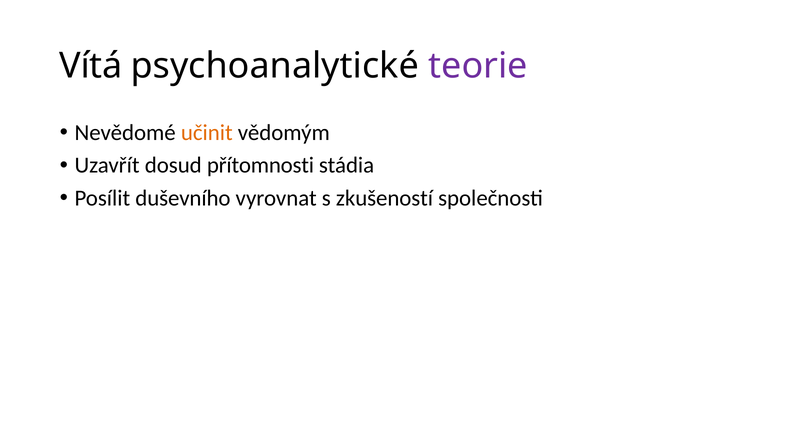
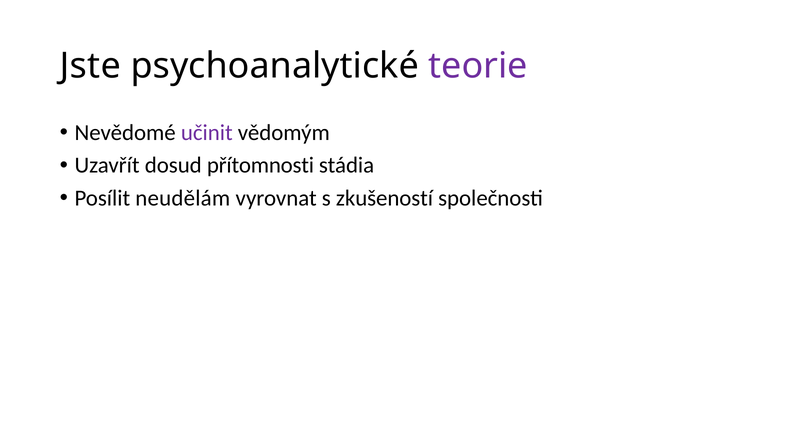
Vítá: Vítá -> Jste (90, 66)
učinit colour: orange -> purple (207, 133)
duševního: duševního -> neudělám (183, 199)
